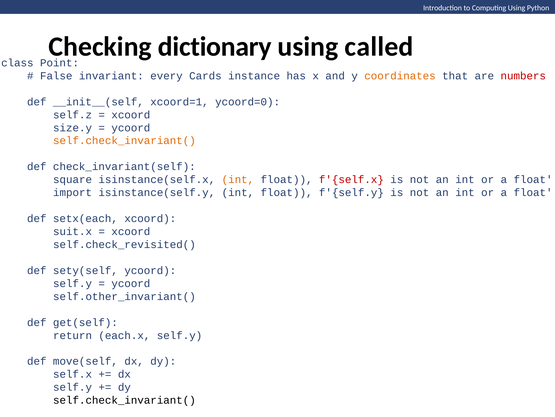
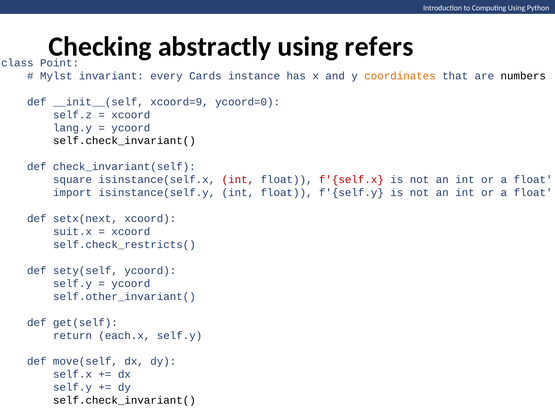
dictionary: dictionary -> abstractly (215, 47)
called: called -> refers (379, 47)
False: False -> Mylst (56, 76)
numbers colour: red -> black (523, 76)
xcoord=1: xcoord=1 -> xcoord=9 (179, 102)
size.y: size.y -> lang.y (73, 128)
self.check_invariant( colour: orange -> black (124, 140)
int colour: orange -> red (238, 179)
setx(each: setx(each -> setx(next (85, 218)
self.check_revisited(: self.check_revisited( -> self.check_restricts( (124, 244)
